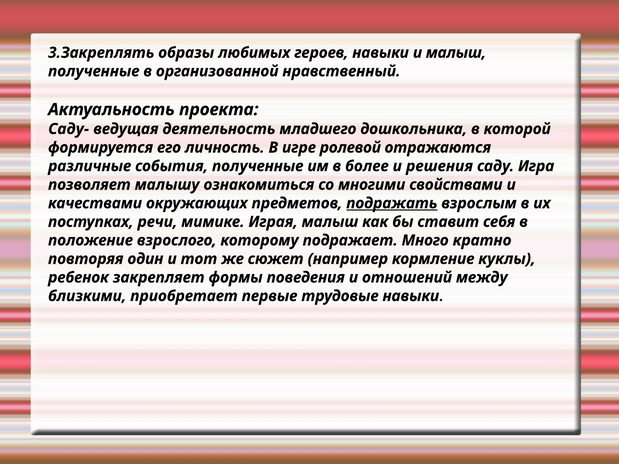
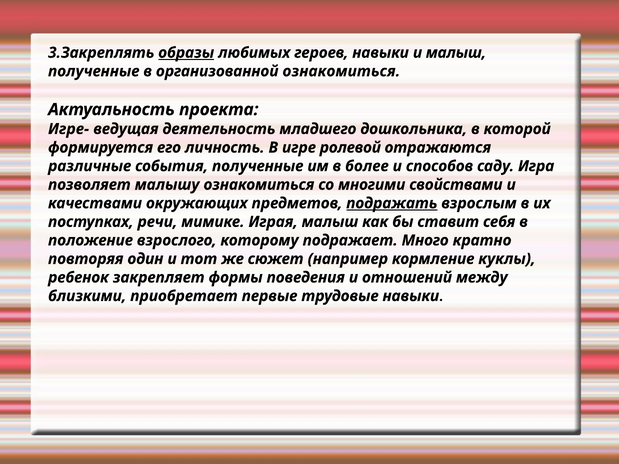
образы underline: none -> present (186, 53)
организованной нравственный: нравственный -> ознакомиться (341, 71)
Саду-: Саду- -> Игре- (69, 129)
решения: решения -> способов (440, 166)
